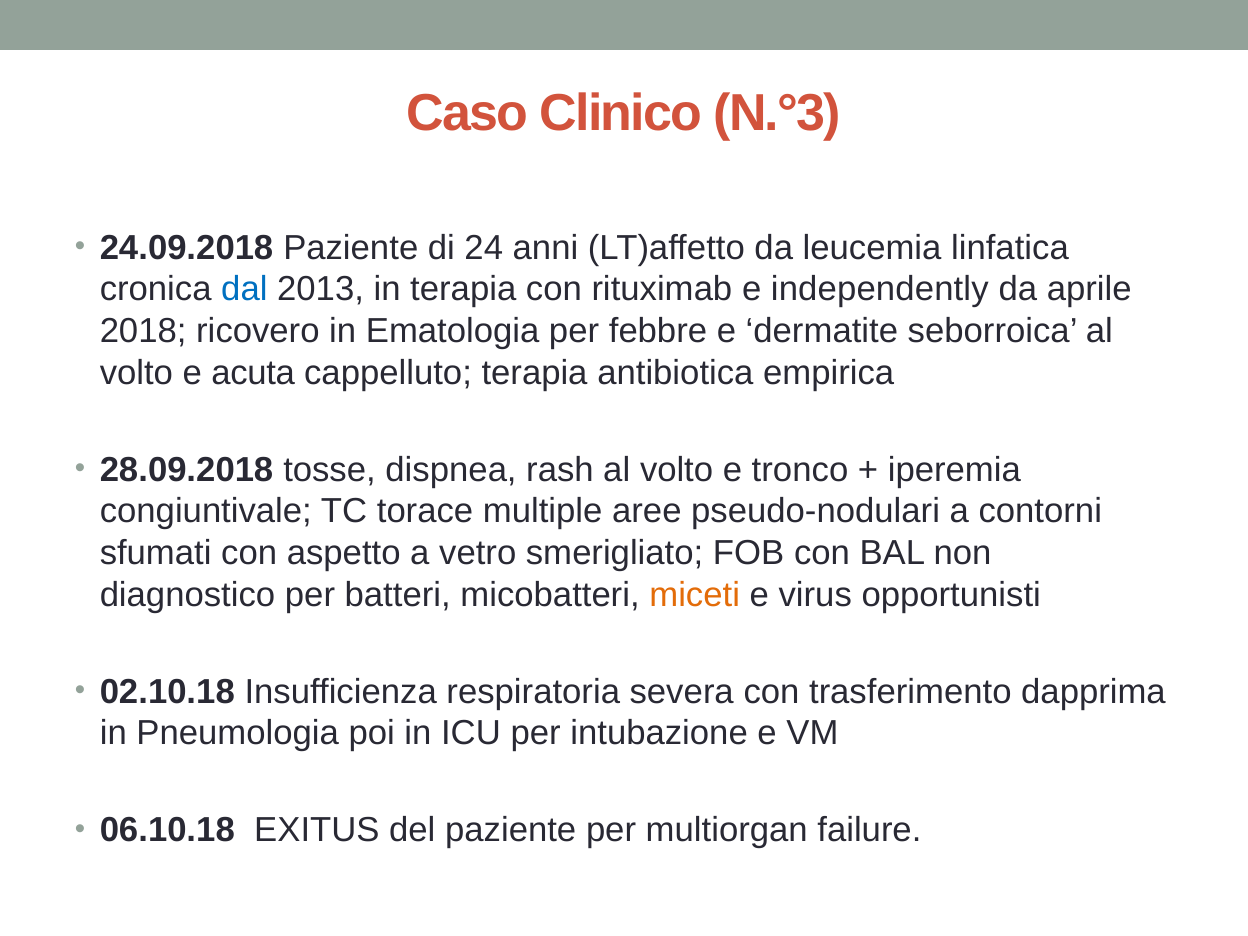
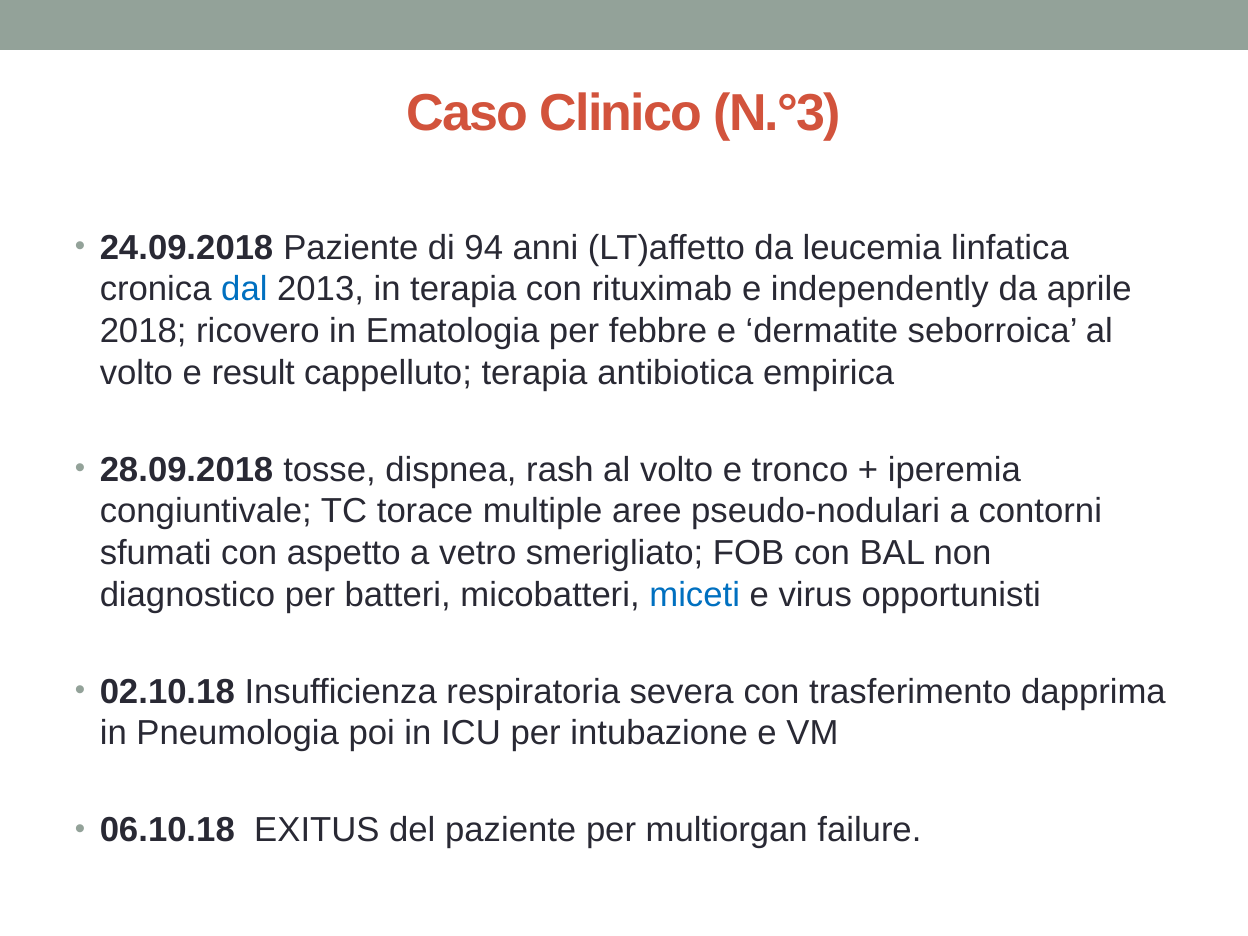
24: 24 -> 94 (484, 248)
acuta: acuta -> result (253, 373)
miceti colour: orange -> blue (695, 595)
